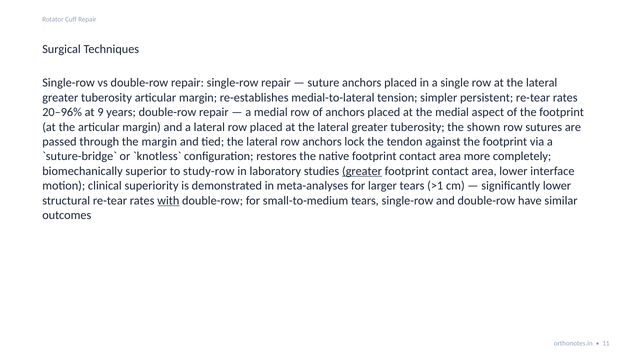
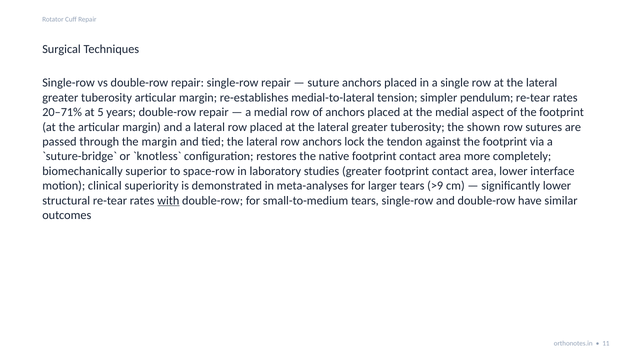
persistent: persistent -> pendulum (487, 98)
20–96%: 20–96% -> 20–71% (62, 112)
9: 9 -> 5 (101, 112)
study-row: study-row -> space-row (209, 171)
greater underline: present -> none (362, 171)
>1: >1 -> >9 (435, 186)
